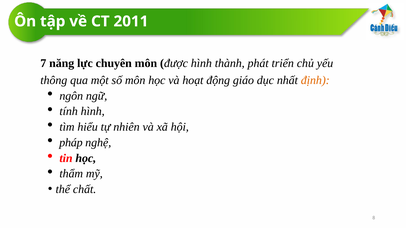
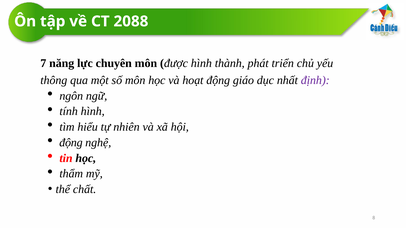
2011: 2011 -> 2088 (131, 21)
định colour: orange -> purple (315, 80)
pháp: pháp -> động (71, 143)
